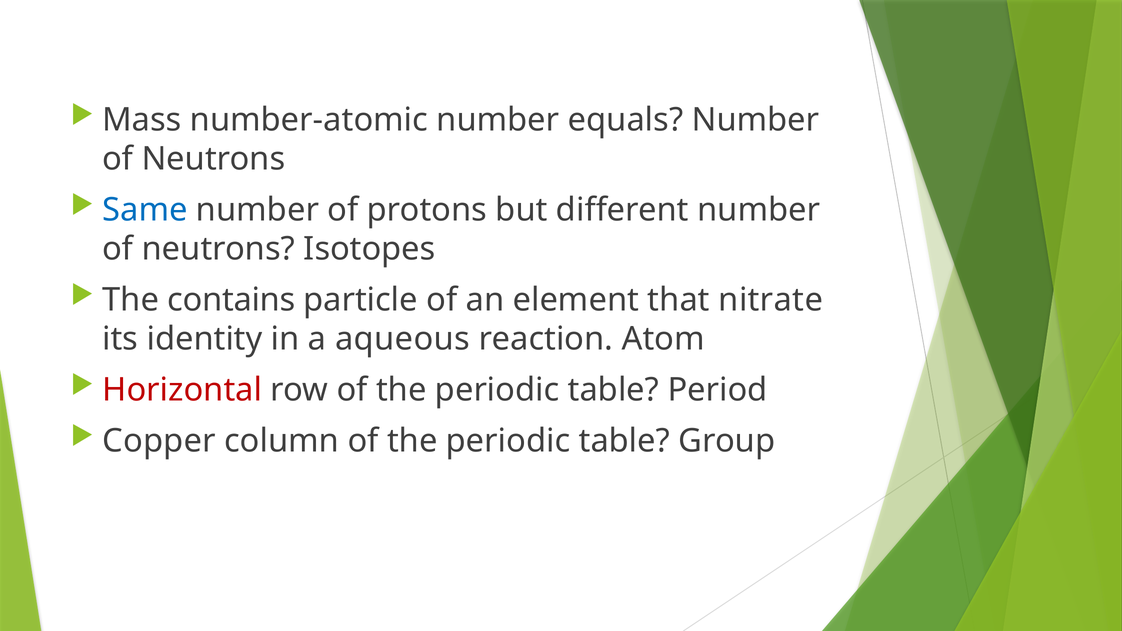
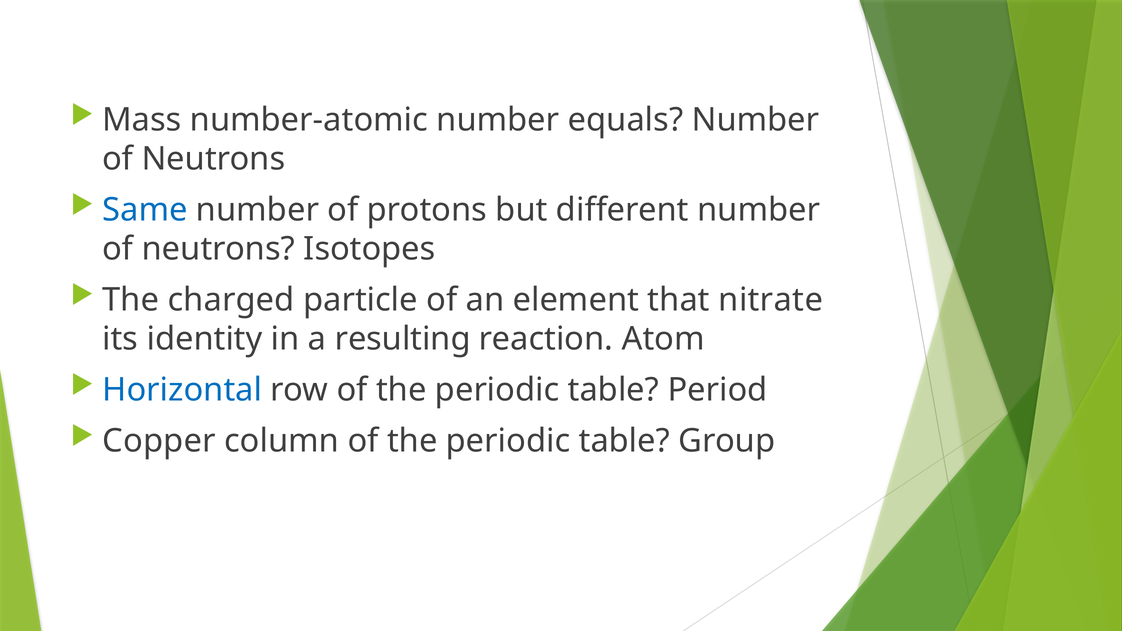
contains: contains -> charged (231, 300)
aqueous: aqueous -> resulting (403, 339)
Horizontal colour: red -> blue (182, 390)
